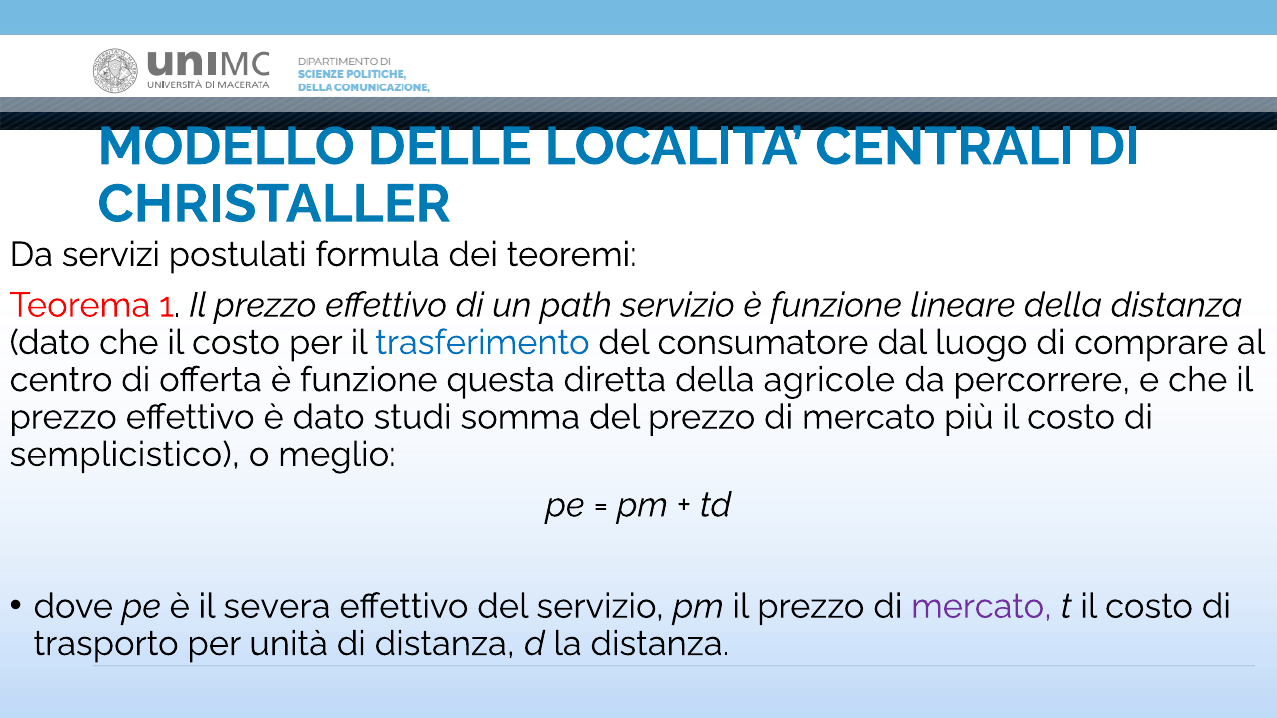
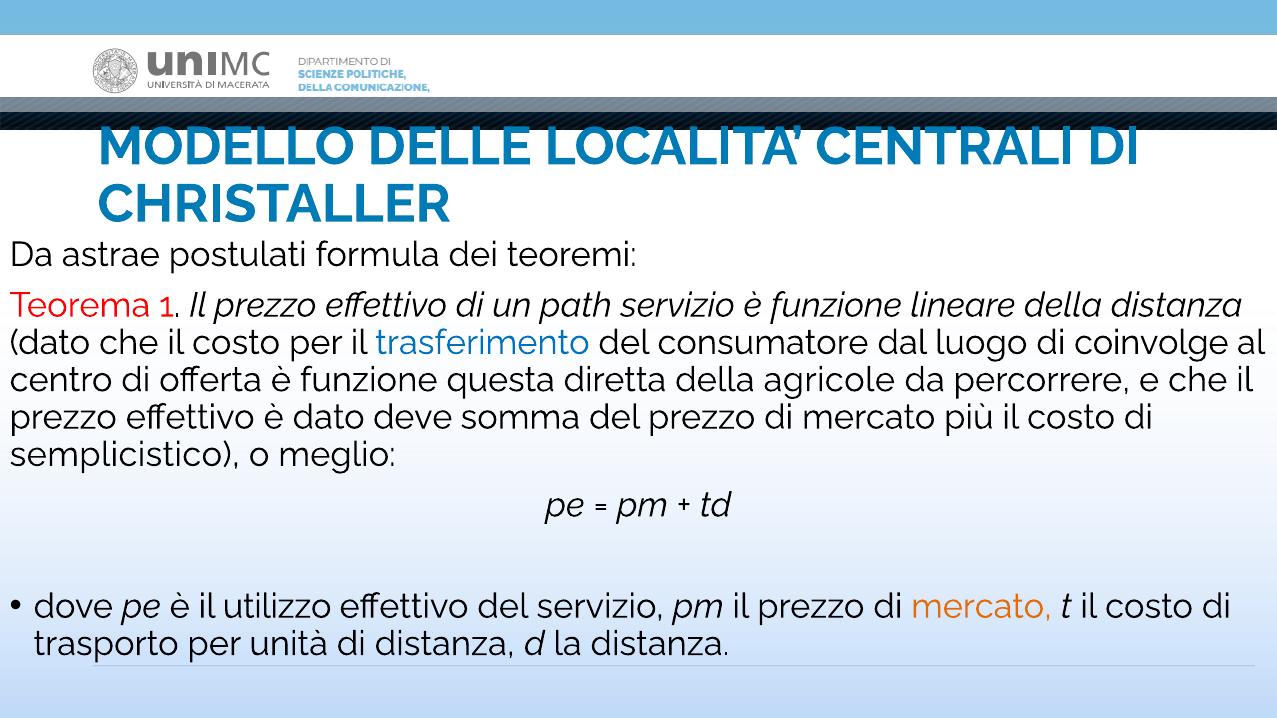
servizi: servizi -> astrae (111, 255)
comprare: comprare -> coinvolge (1151, 343)
studi: studi -> deve (413, 417)
severa: severa -> utilizzo (277, 607)
mercato colour: purple -> orange (981, 607)
